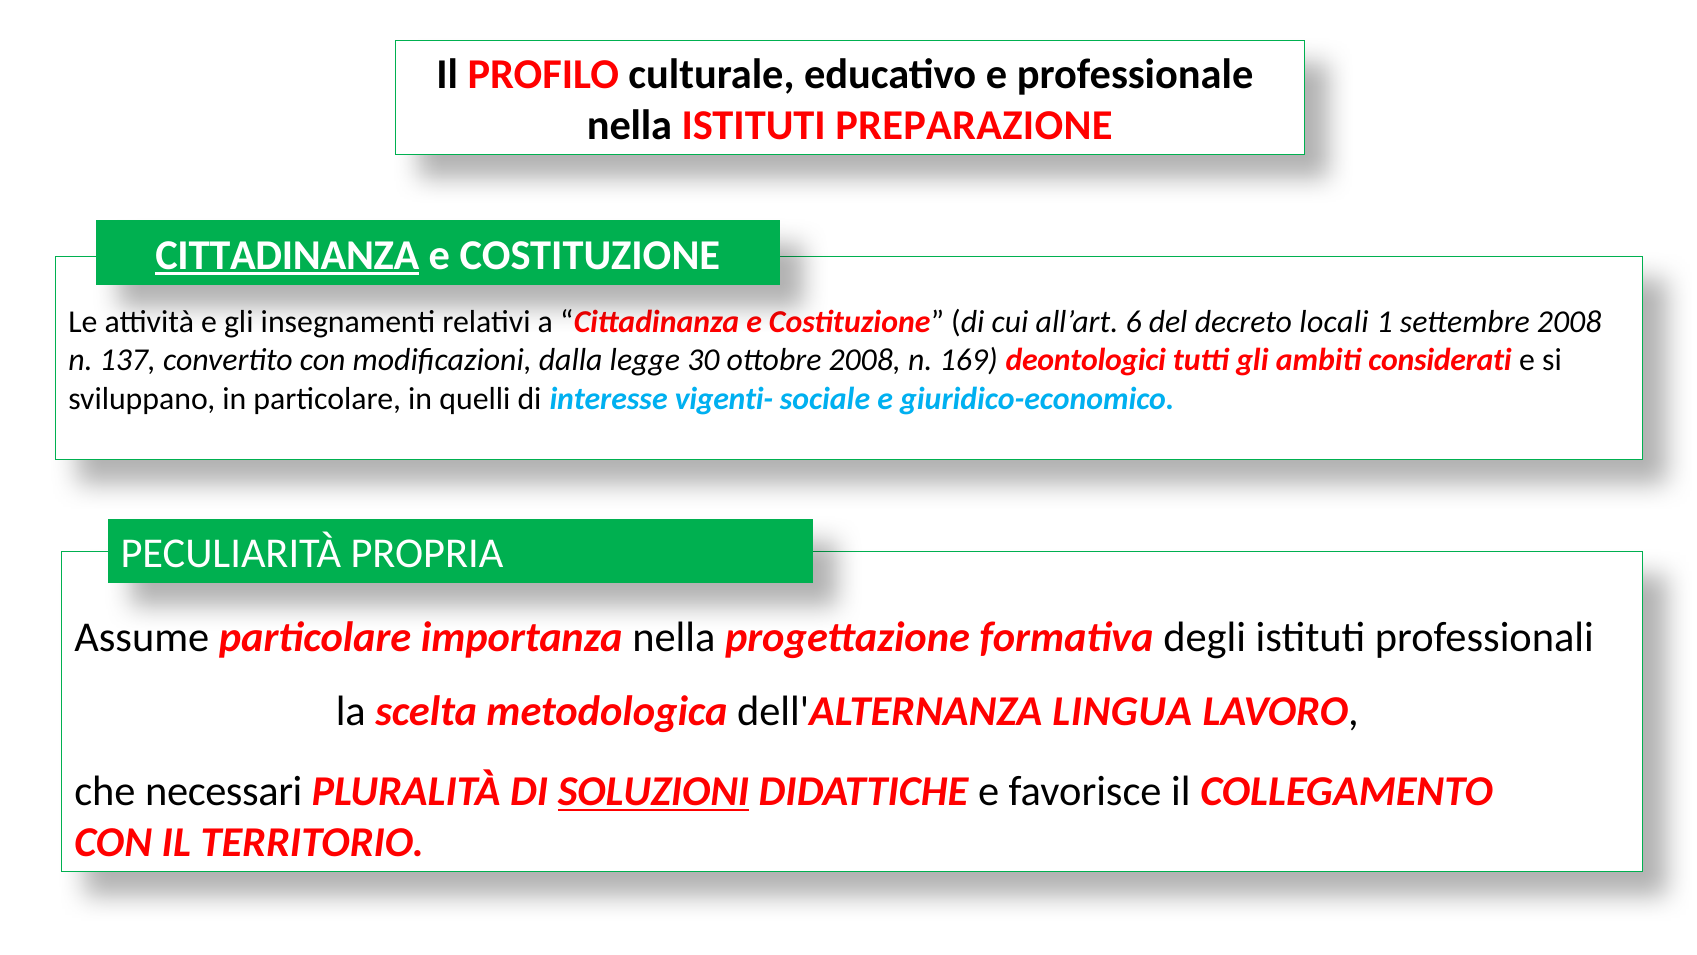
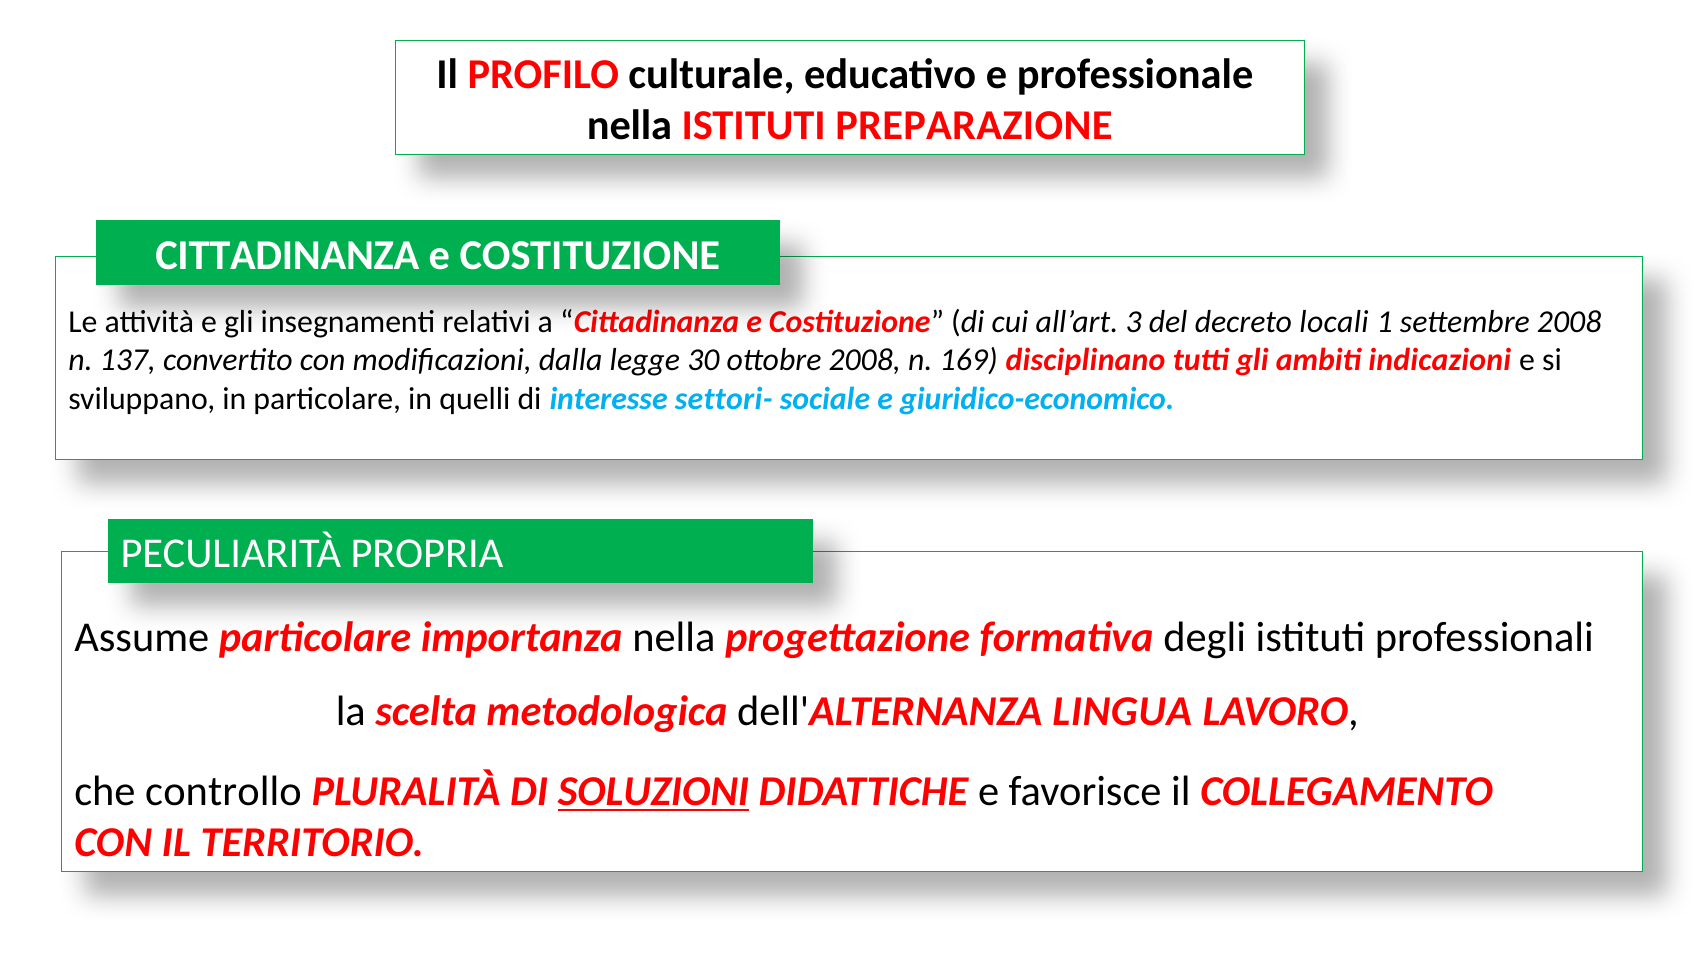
CITTADINANZA underline: present -> none (287, 255)
6: 6 -> 3 (1134, 322)
deontologici: deontologici -> disciplinano (1086, 360)
considerati: considerati -> indicazioni (1440, 360)
vigenti-: vigenti- -> settori- (724, 398)
necessari: necessari -> controllo (224, 792)
